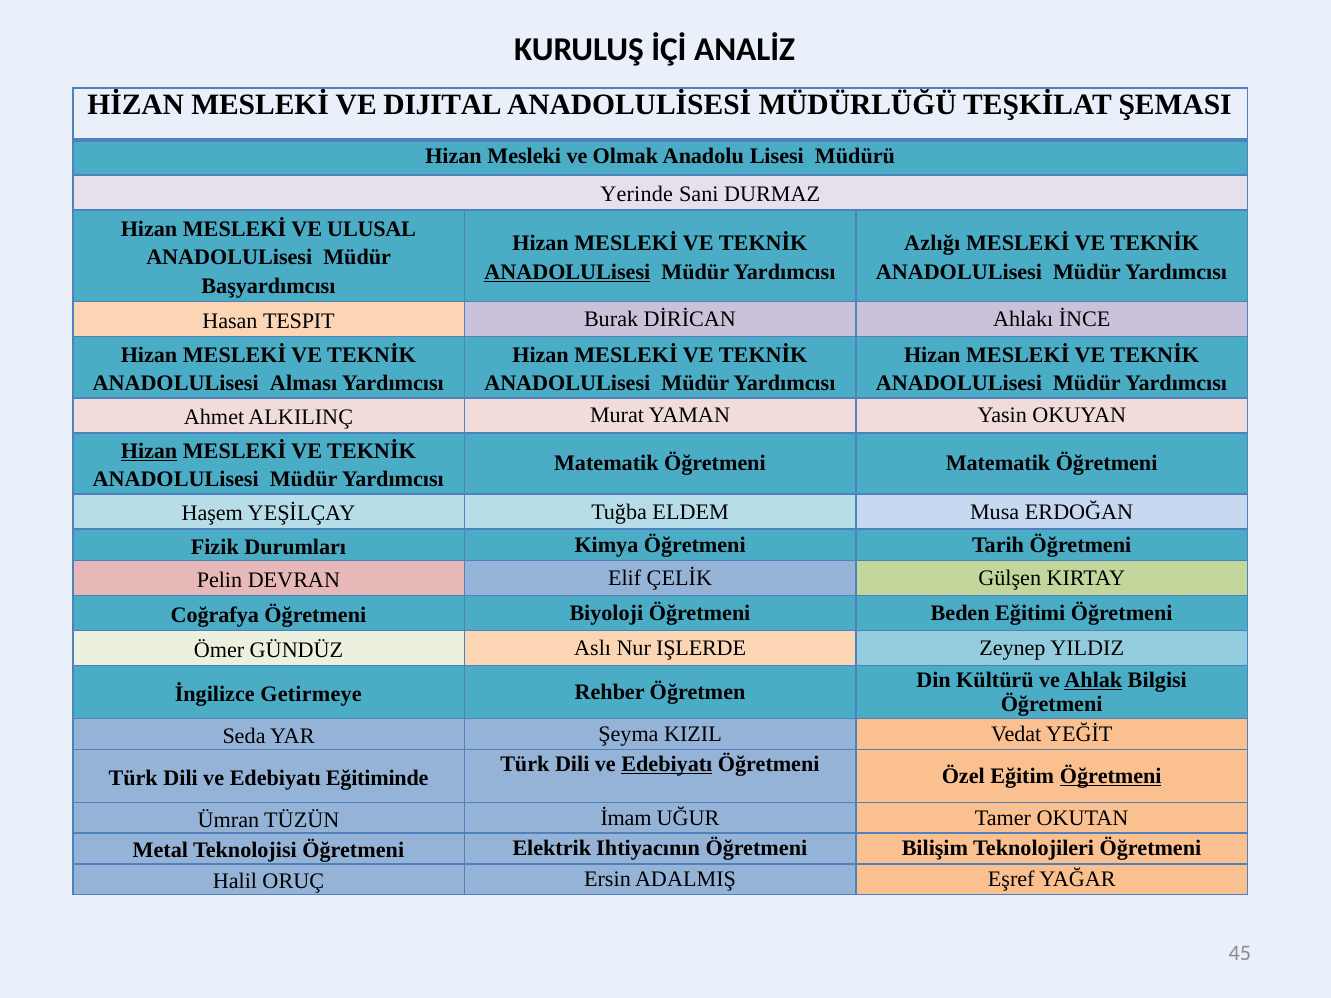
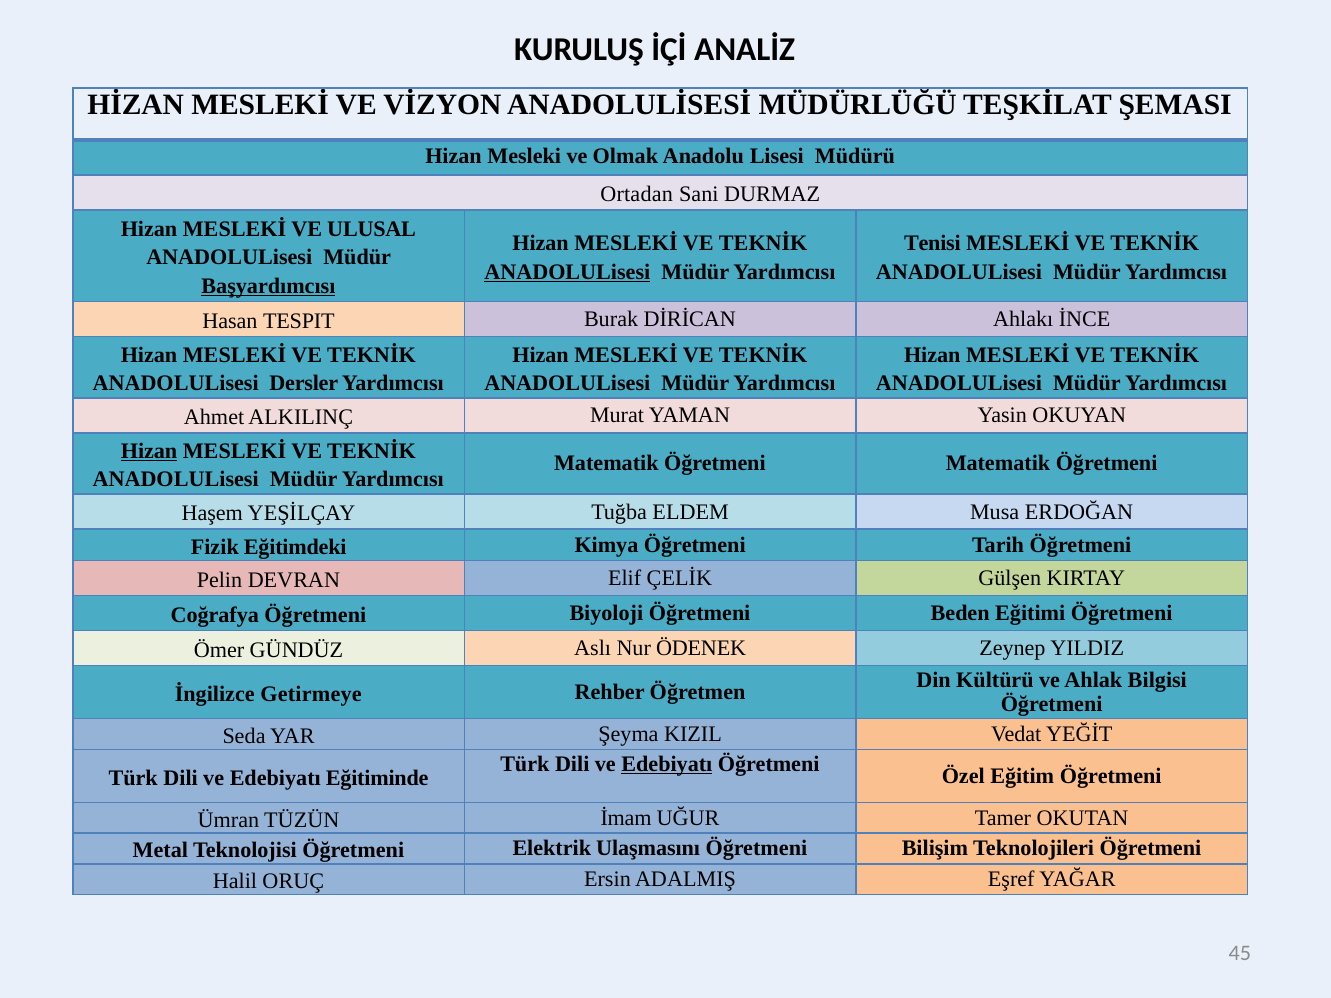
DIJITAL: DIJITAL -> VİZYON (442, 105)
Yerinde: Yerinde -> Ortadan (637, 194)
Azlığı: Azlığı -> Tenisi (932, 244)
Başyardımcısı underline: none -> present (268, 286)
Alması: Alması -> Dersler (304, 383)
Durumları: Durumları -> Eğitimdeki (295, 547)
IŞLERDE: IŞLERDE -> ÖDENEK (701, 648)
Ahlak underline: present -> none (1093, 680)
Öğretmeni underline: present -> none (1111, 776)
Ihtiyacının: Ihtiyacının -> Ulaşmasını (648, 849)
